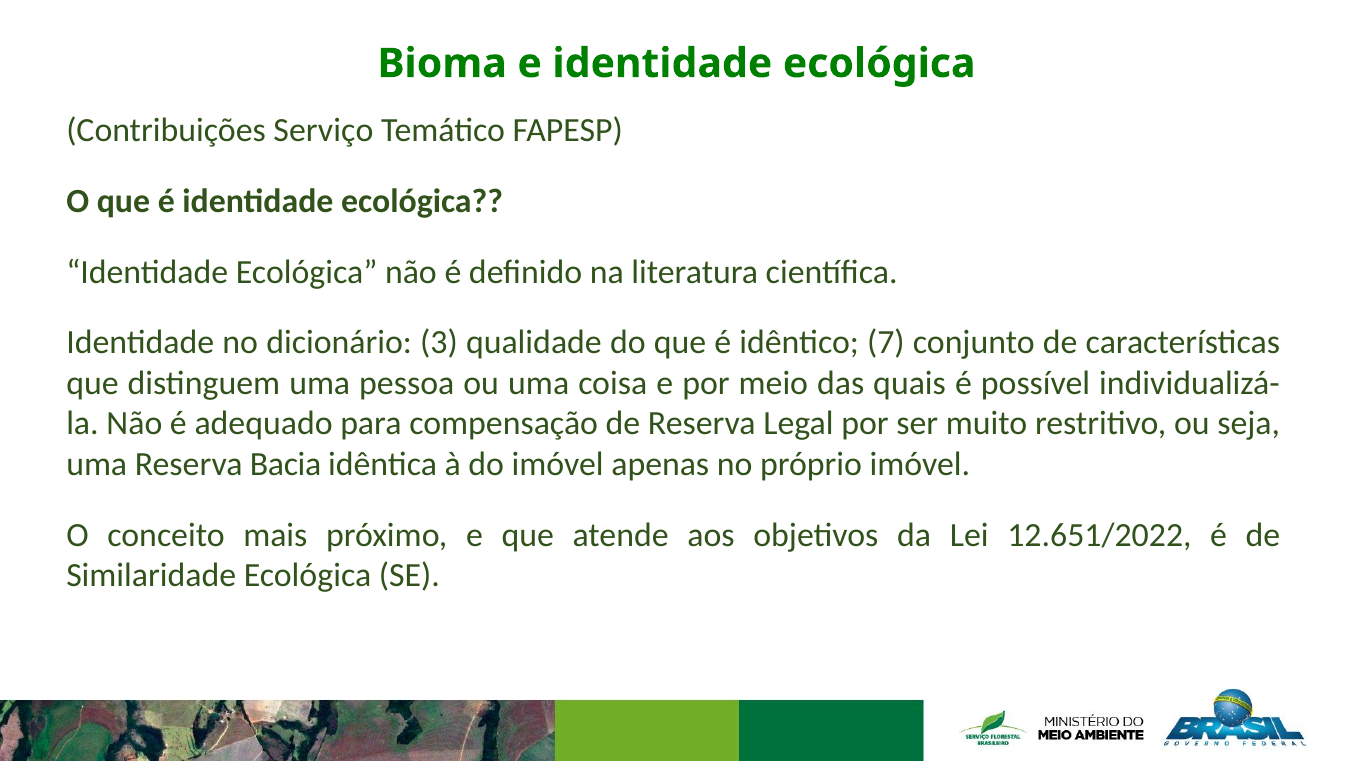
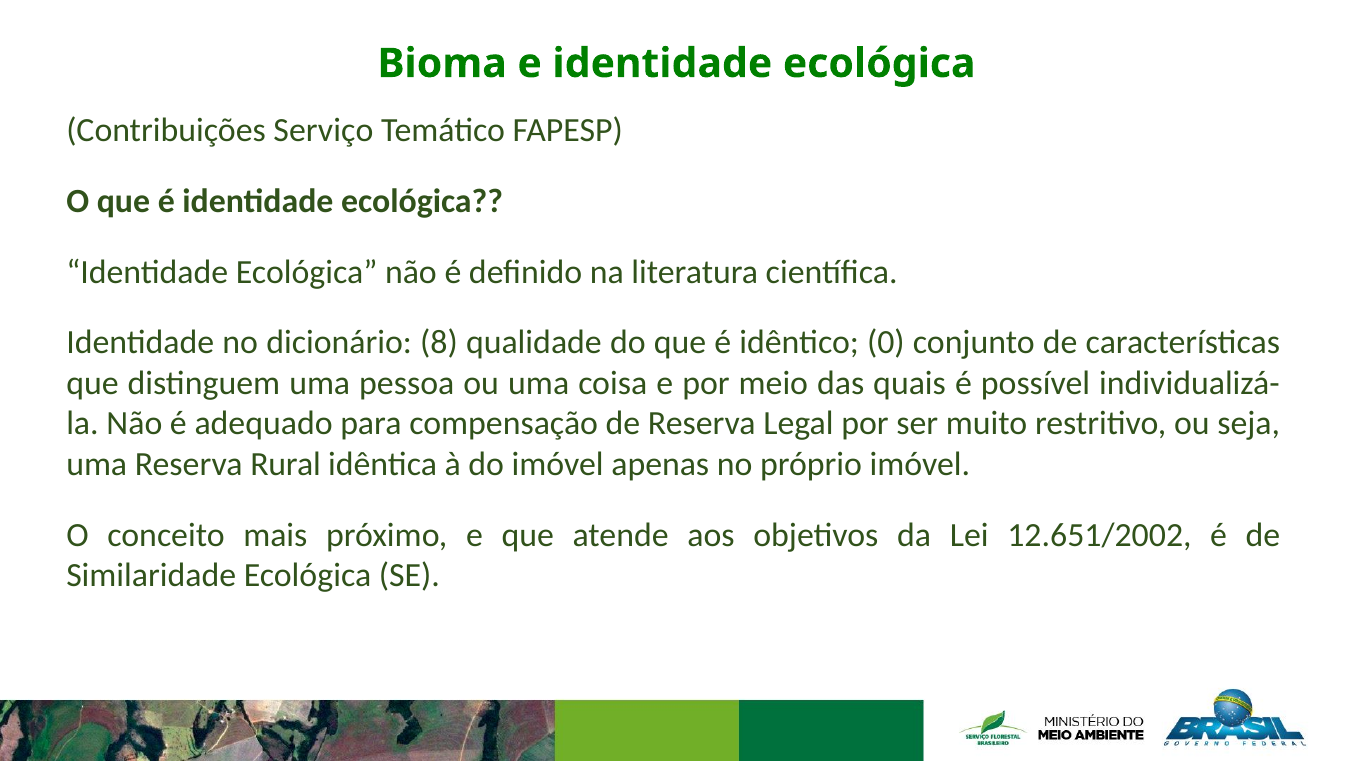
3: 3 -> 8 (439, 343)
7: 7 -> 0 (886, 343)
Bacia: Bacia -> Rural (286, 464)
12.651/2022: 12.651/2022 -> 12.651/2002 (1099, 535)
